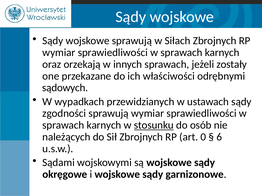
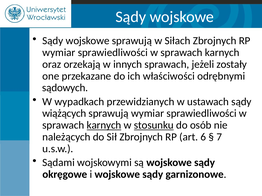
zgodności: zgodności -> wiążących (64, 114)
karnych underline: none -> present (104, 125)
0: 0 -> 6 (203, 137)
6: 6 -> 7 (219, 137)
